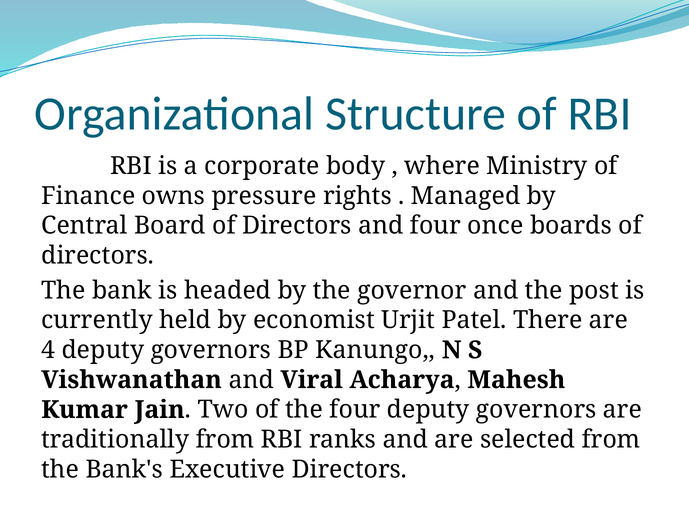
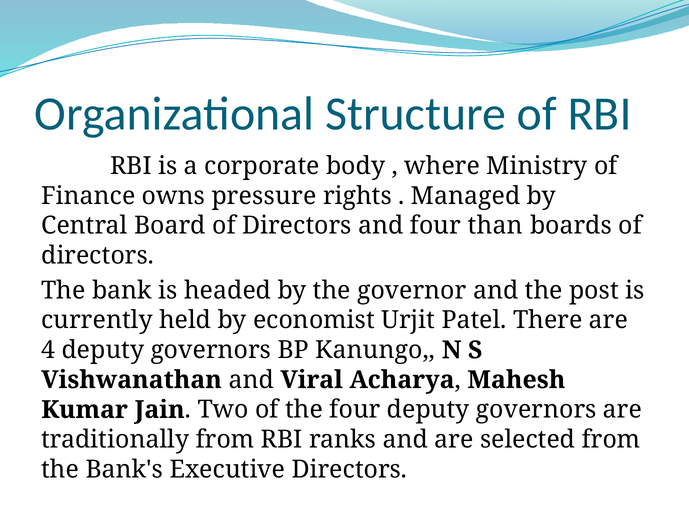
once: once -> than (495, 226)
